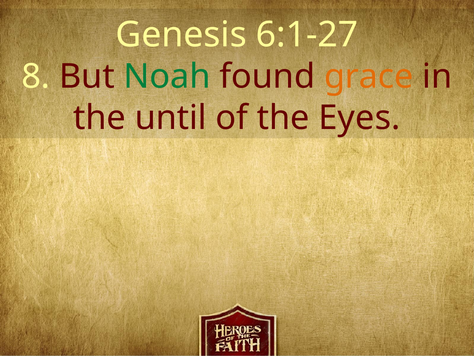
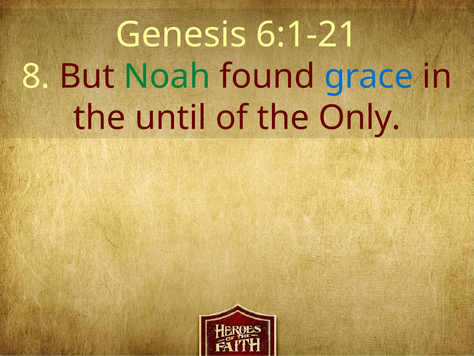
6:1-27: 6:1-27 -> 6:1-21 (307, 35)
grace colour: orange -> blue (369, 76)
Eyes: Eyes -> Only (360, 118)
